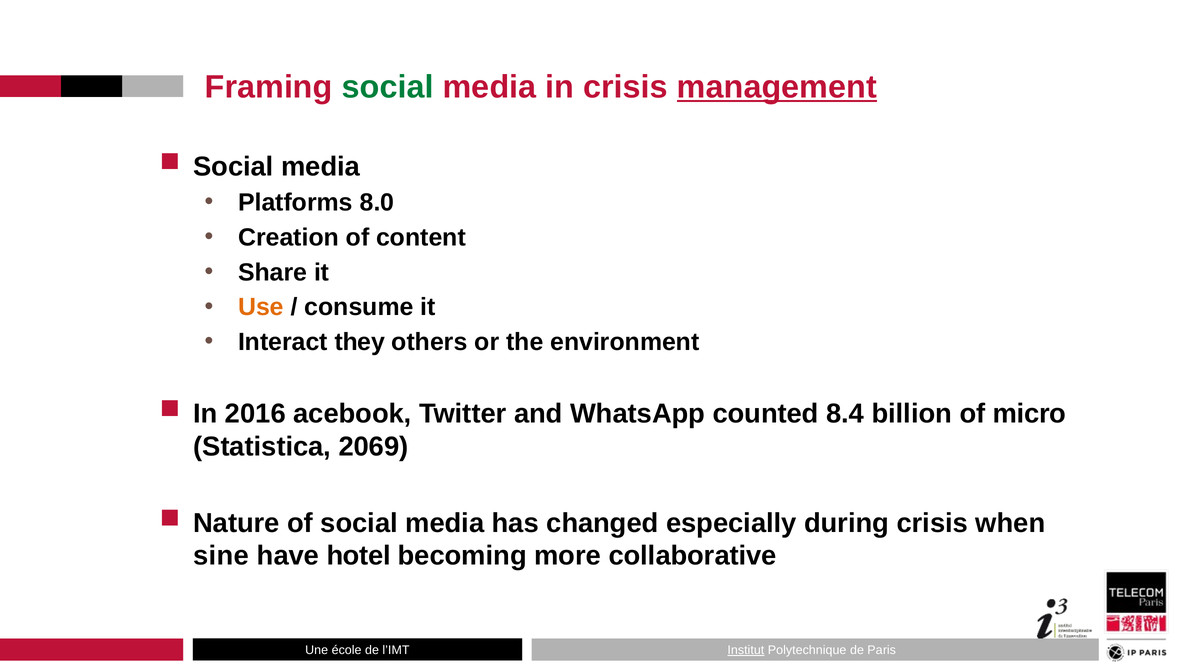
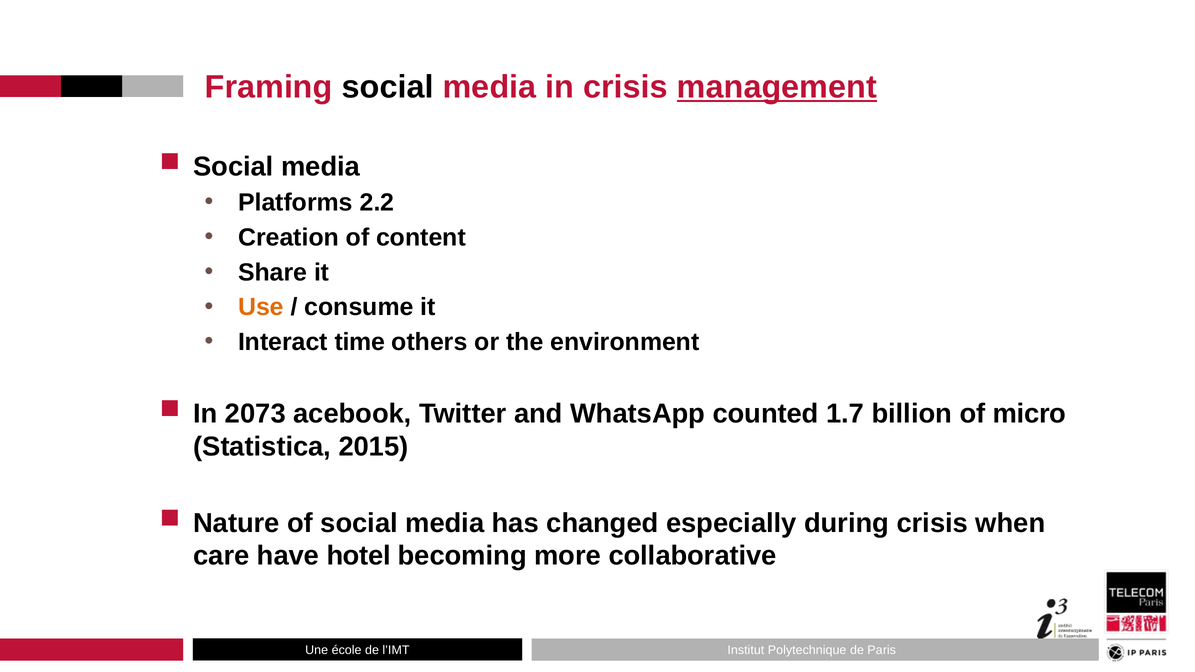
social colour: green -> black (388, 87)
8.0: 8.0 -> 2.2 (377, 203)
they: they -> time (360, 342)
2016: 2016 -> 2073 (255, 414)
8.4: 8.4 -> 1.7 (845, 414)
2069: 2069 -> 2015 (374, 447)
sine: sine -> care (221, 556)
Institut underline: present -> none (746, 650)
